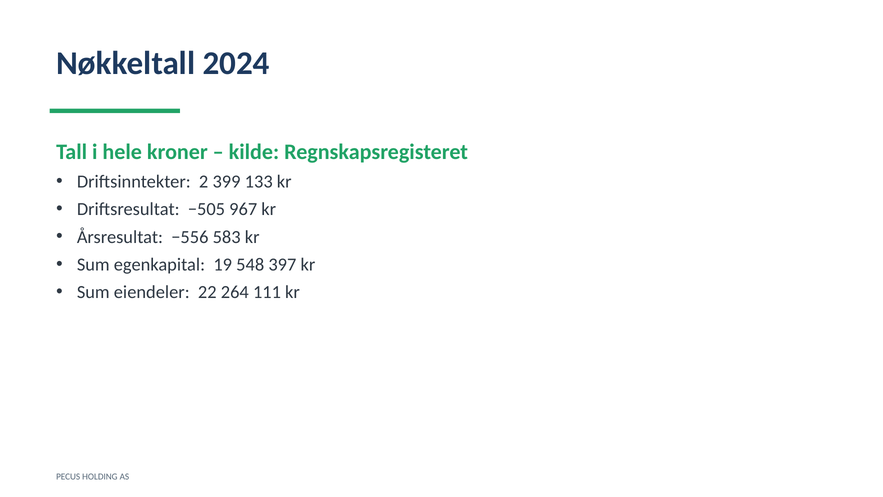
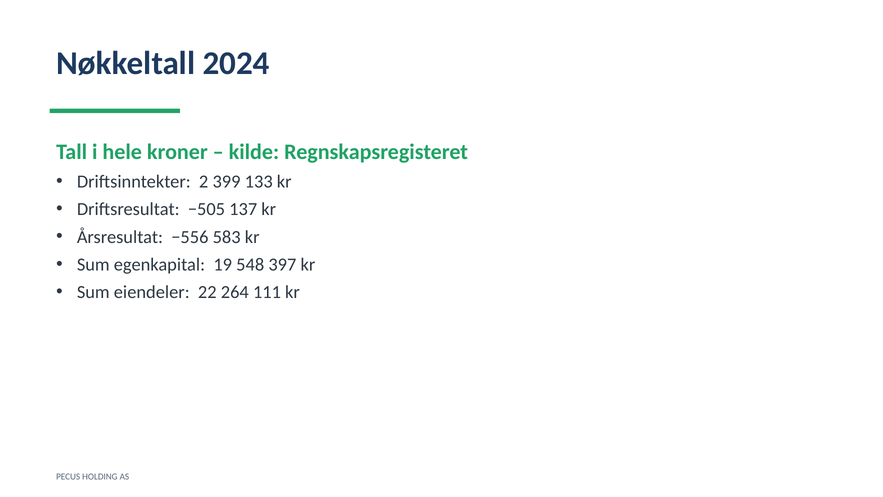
967: 967 -> 137 (243, 209)
